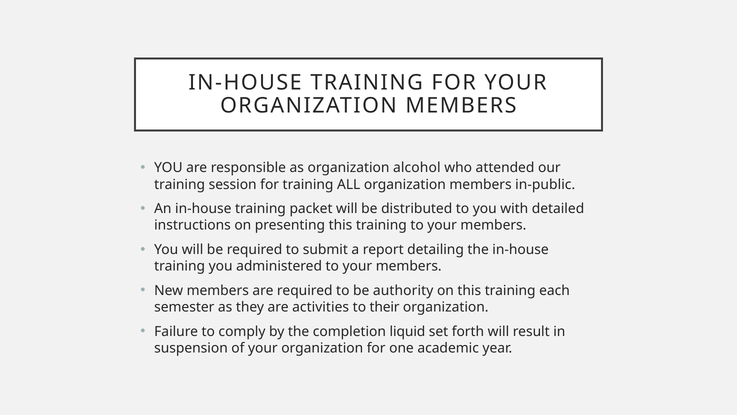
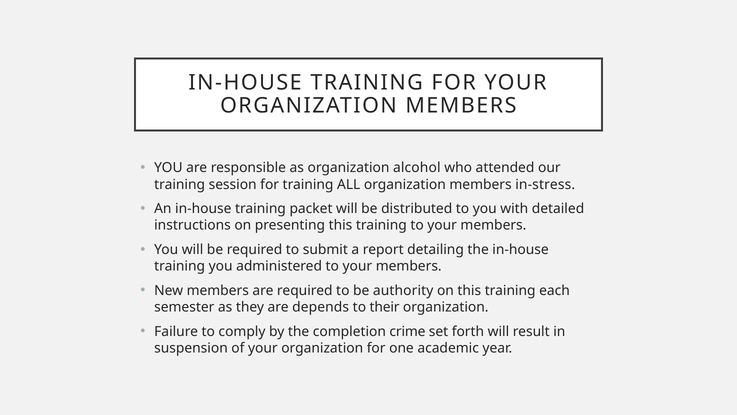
in-public: in-public -> in-stress (545, 184)
activities: activities -> depends (321, 307)
liquid: liquid -> crime (408, 331)
